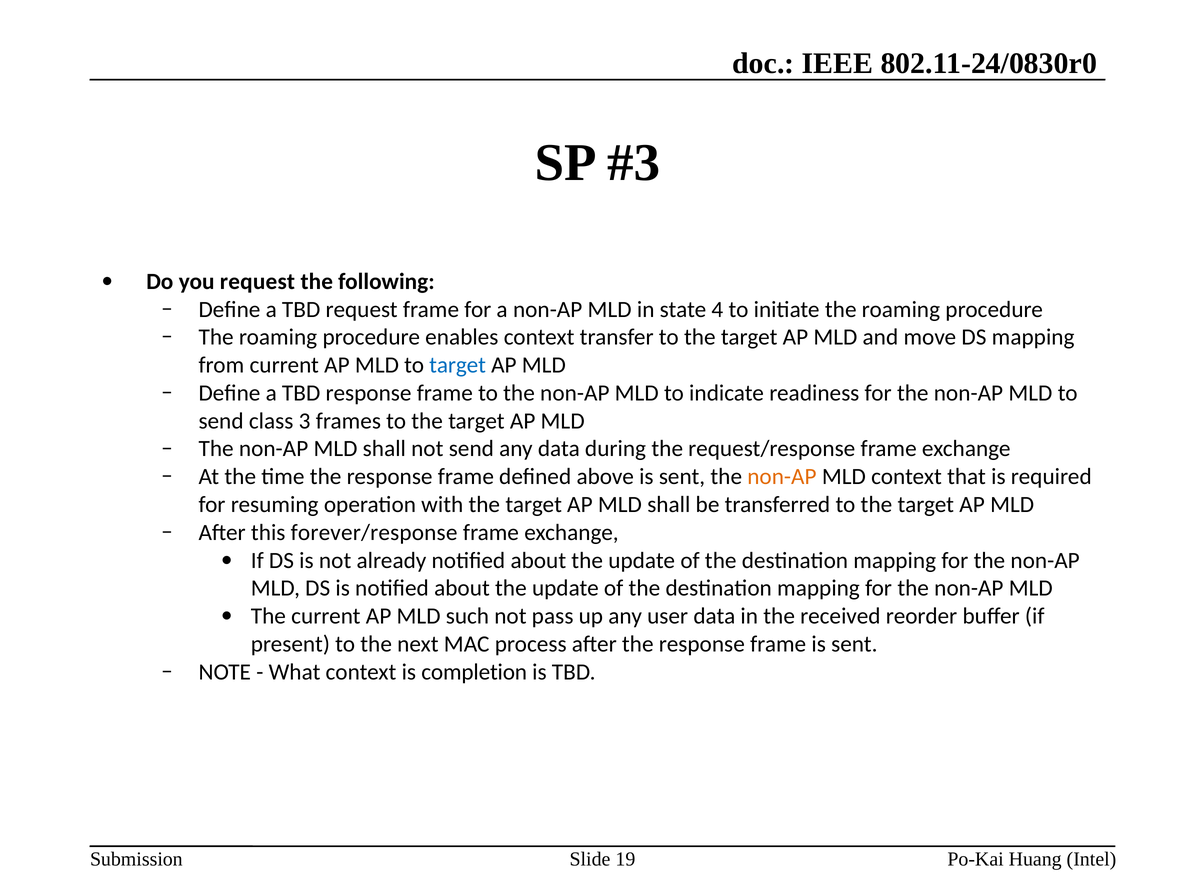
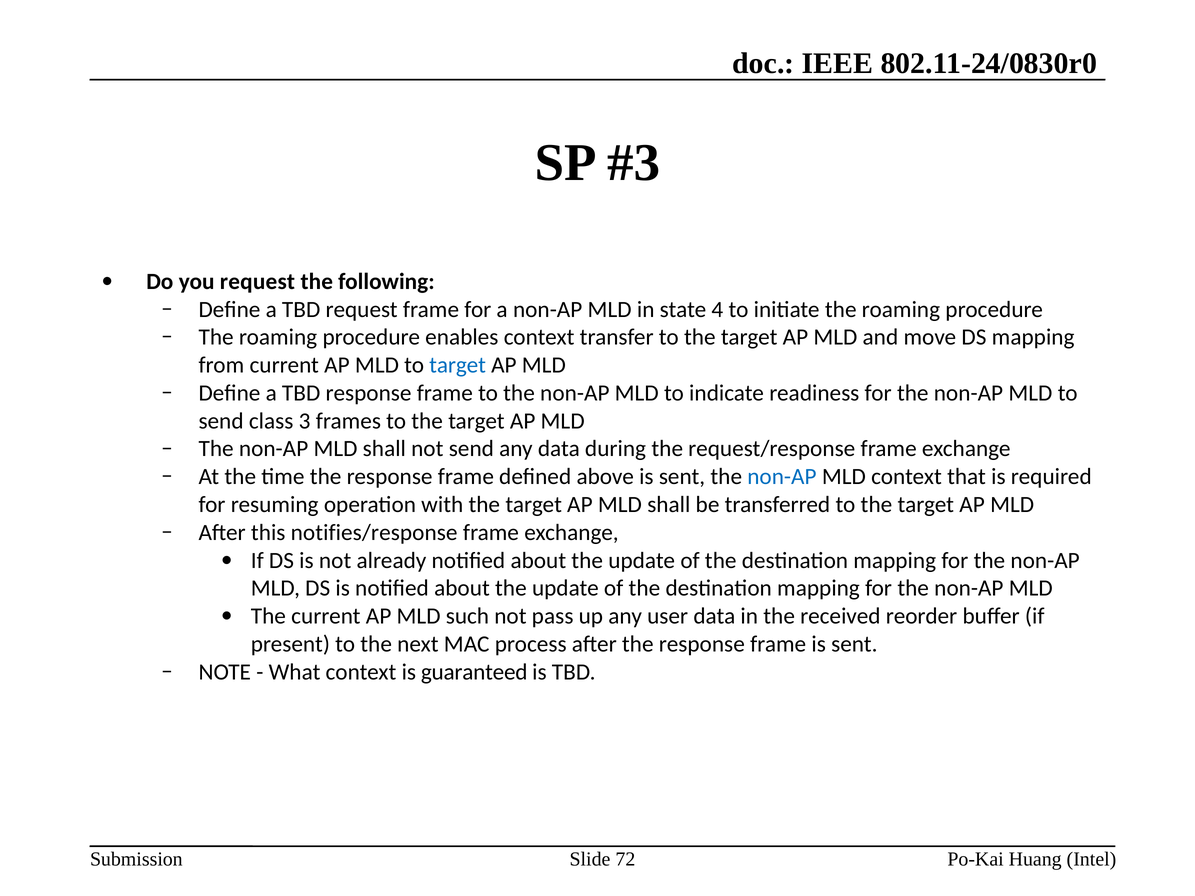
non-AP colour: orange -> blue (782, 477)
forever/response: forever/response -> notifies/response (374, 533)
completion: completion -> guaranteed (474, 672)
19: 19 -> 72 (625, 860)
